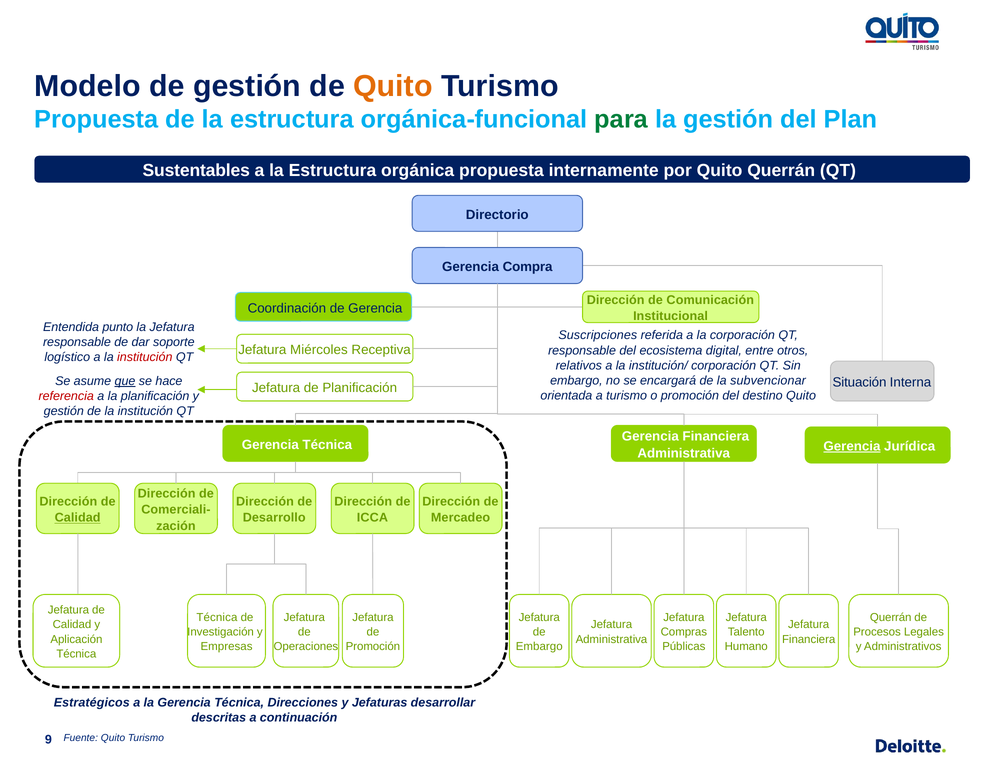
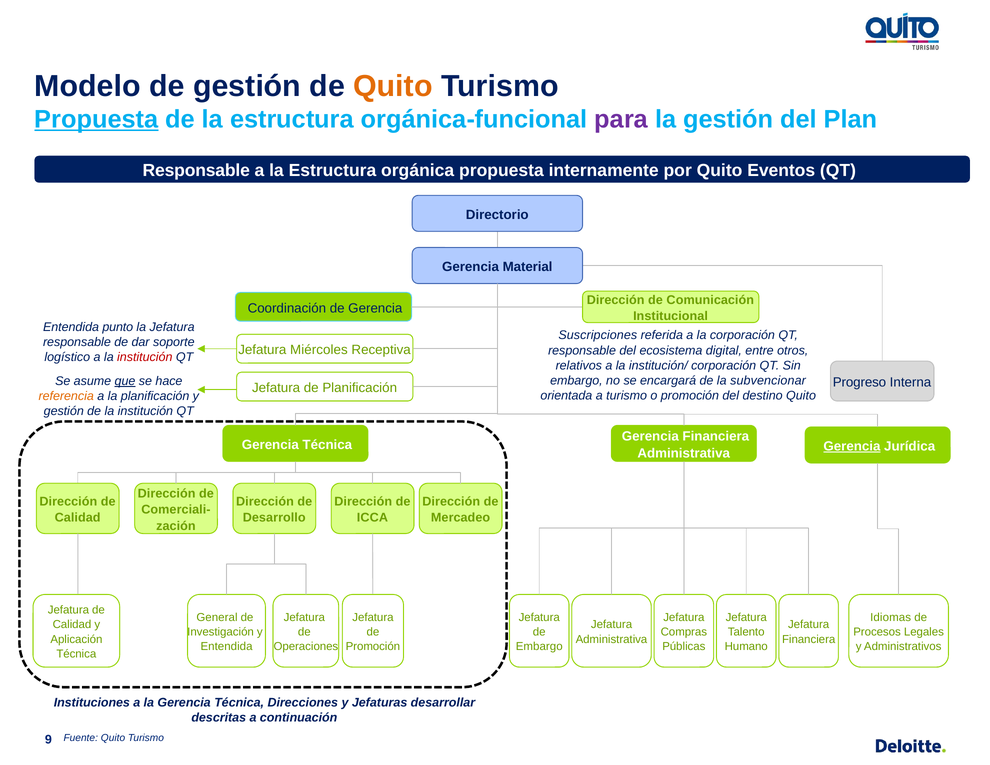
Propuesta underline: none -> present (96, 119)
para colour: green -> purple (621, 119)
Sustentables: Sustentables -> Responsable (196, 170)
Quito Querrán: Querrán -> Eventos (781, 170)
Compra: Compra -> Material (528, 267)
Situación: Situación -> Progreso (860, 382)
referencia colour: red -> orange (66, 396)
Calidad underline: present -> none (78, 518)
Técnica: Técnica -> General (217, 617)
Querrán: Querrán -> Idiomas (891, 617)
Empresas: Empresas -> Entendida (227, 647)
Estratégicos: Estratégicos -> Instituciones (92, 703)
